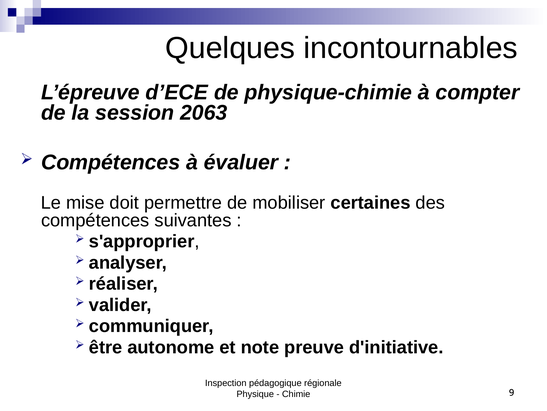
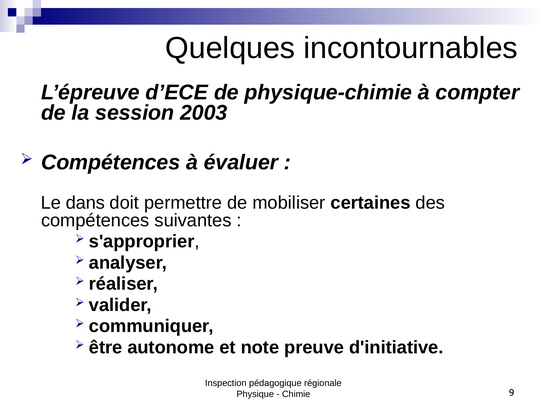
2063: 2063 -> 2003 (204, 113)
mise: mise -> dans (85, 202)
